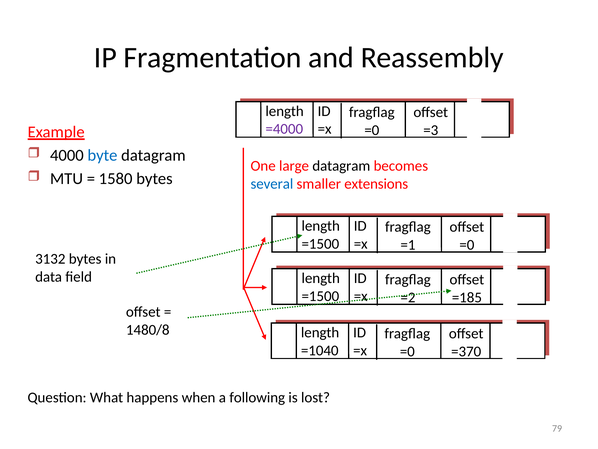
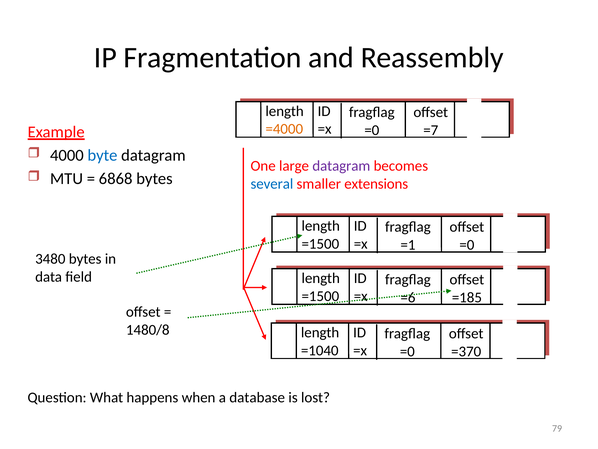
=4000 colour: purple -> orange (284, 129)
=3: =3 -> =7 (431, 130)
datagram colour: black -> purple (341, 166)
1580: 1580 -> 6868 (116, 178)
3132: 3132 -> 3480 (50, 259)
=2: =2 -> =6 (408, 297)
following: following -> database (257, 397)
